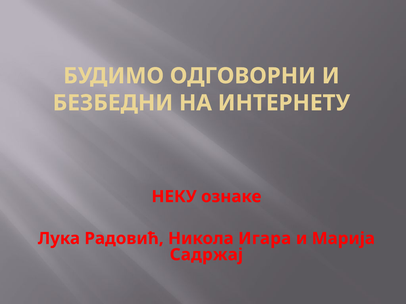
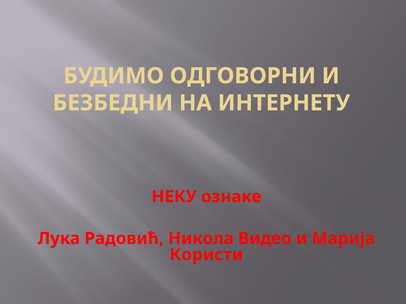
Игара: Игара -> Видео (265, 239)
Садржај: Садржај -> Користи (206, 255)
